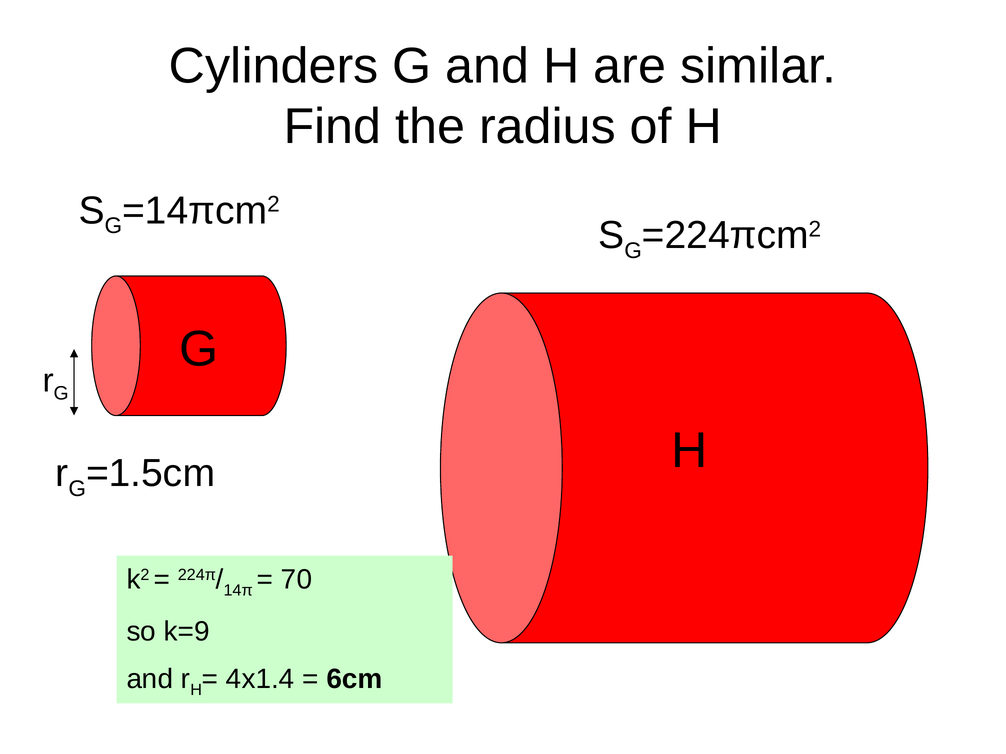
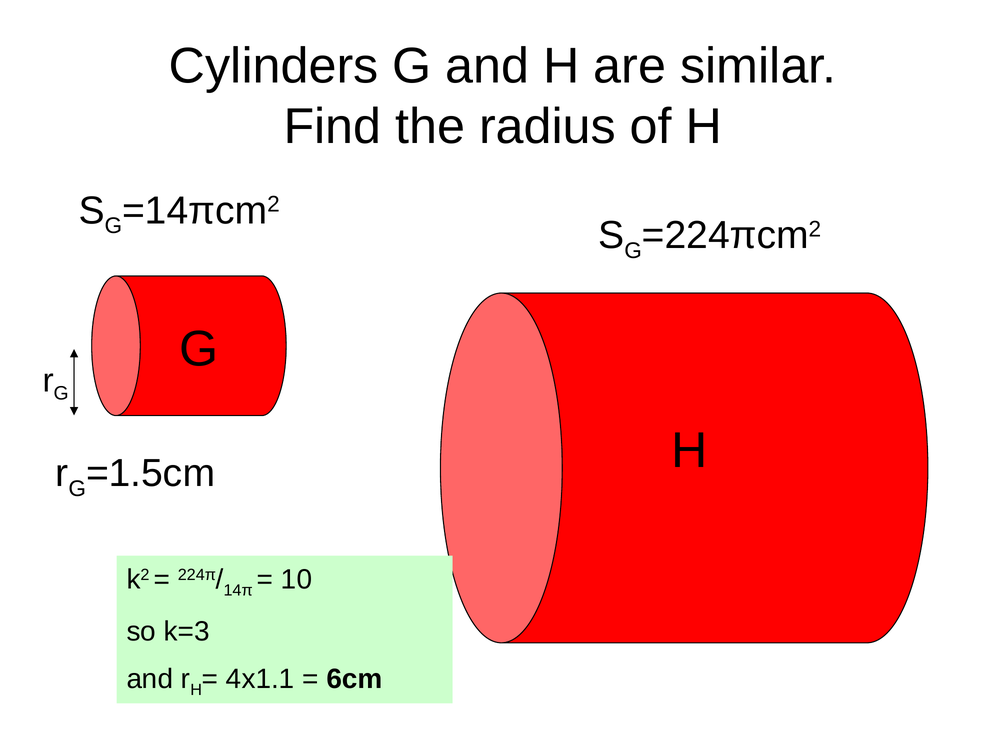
70: 70 -> 10 (297, 580)
k=9: k=9 -> k=3 (187, 632)
4x1.4: 4x1.4 -> 4x1.1 (260, 679)
